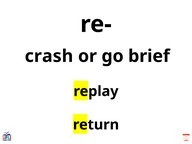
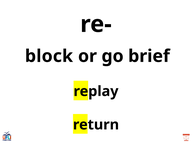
crash: crash -> block (49, 56)
